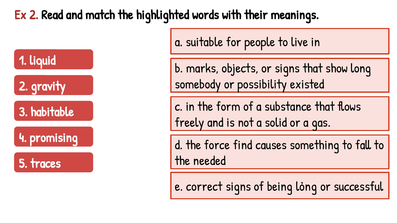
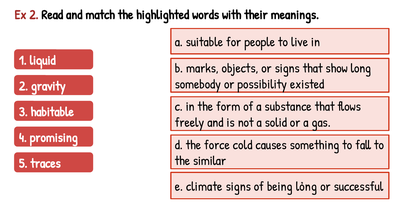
find: find -> cold (243, 145)
needed: needed -> similar (210, 161)
correct: correct -> climate (204, 187)
